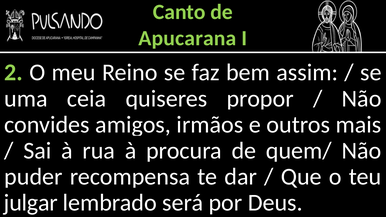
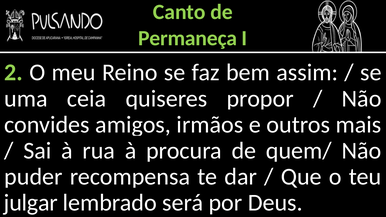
Apucarana: Apucarana -> Permaneça (188, 38)
